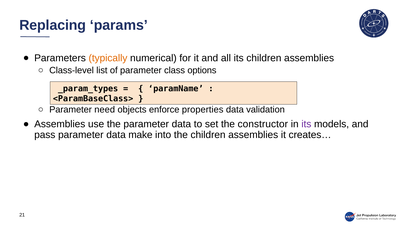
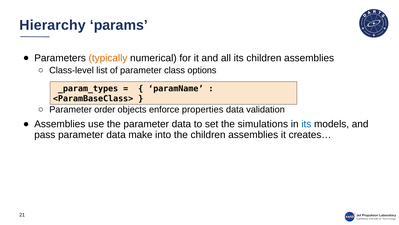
Replacing: Replacing -> Hierarchy (53, 25)
need: need -> order (105, 109)
constructor: constructor -> simulations (263, 124)
its colour: purple -> blue (306, 124)
